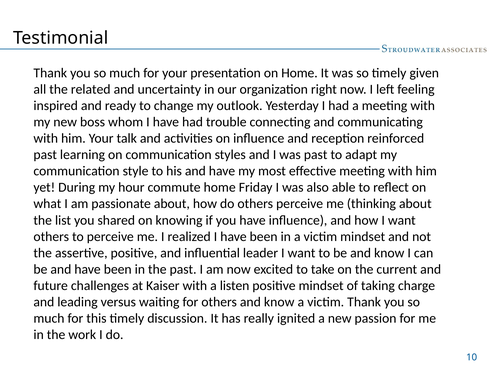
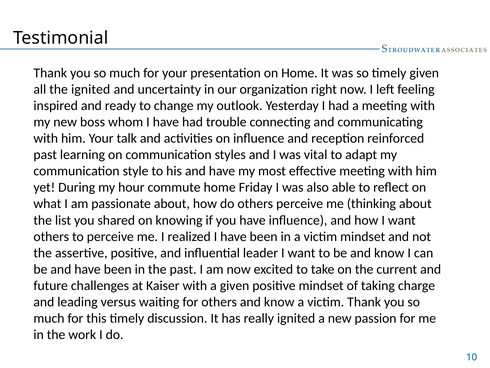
the related: related -> ignited (91, 89)
was past: past -> vital (316, 155)
a listen: listen -> given (235, 285)
